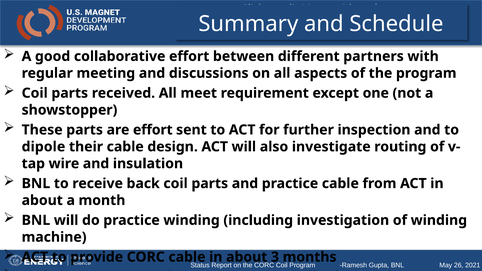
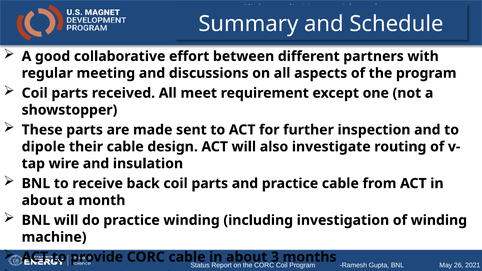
are effort: effort -> made (153, 130)
